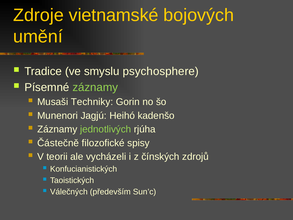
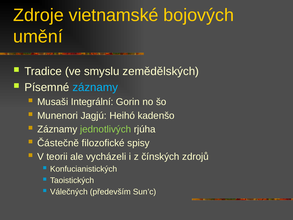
psychosphere: psychosphere -> zemědělských (161, 71)
záznamy colour: light green -> light blue (95, 87)
Techniky: Techniky -> Integrální (92, 102)
